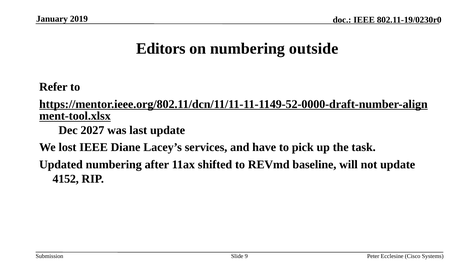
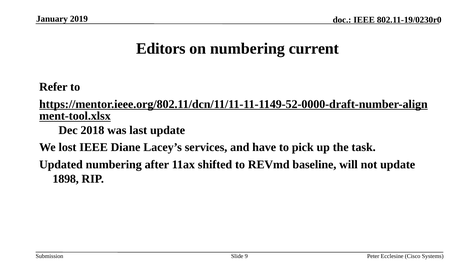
outside: outside -> current (314, 49)
2027: 2027 -> 2018 (92, 130)
4152: 4152 -> 1898 (66, 179)
